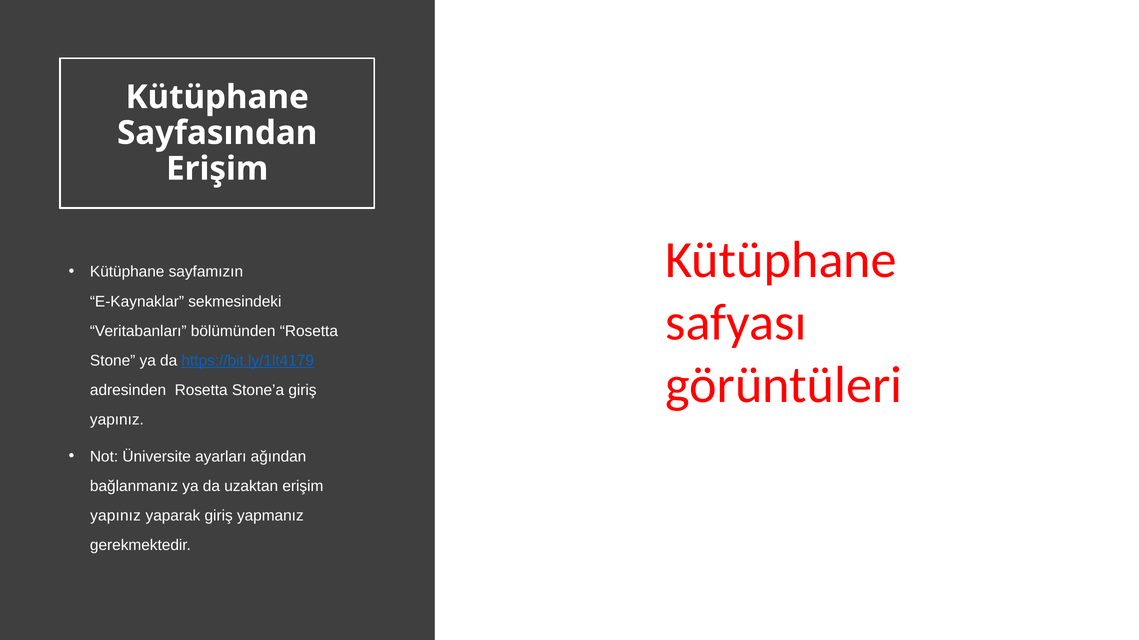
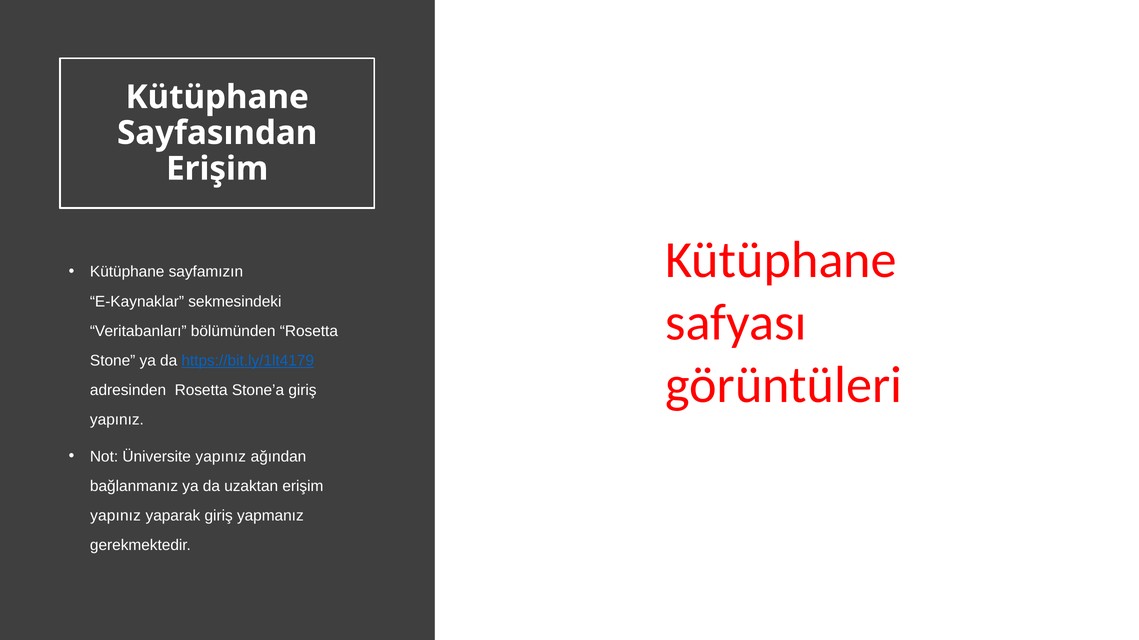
Üniversite ayarları: ayarları -> yapınız (221, 457)
